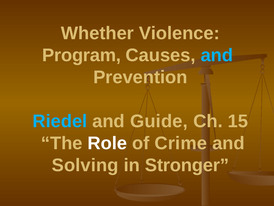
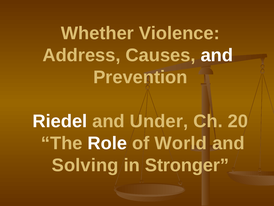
Program: Program -> Address (81, 55)
and colour: light blue -> white (217, 55)
Riedel colour: light blue -> white (60, 121)
Guide: Guide -> Under (159, 121)
15: 15 -> 20 (238, 121)
Crime: Crime -> World (181, 143)
